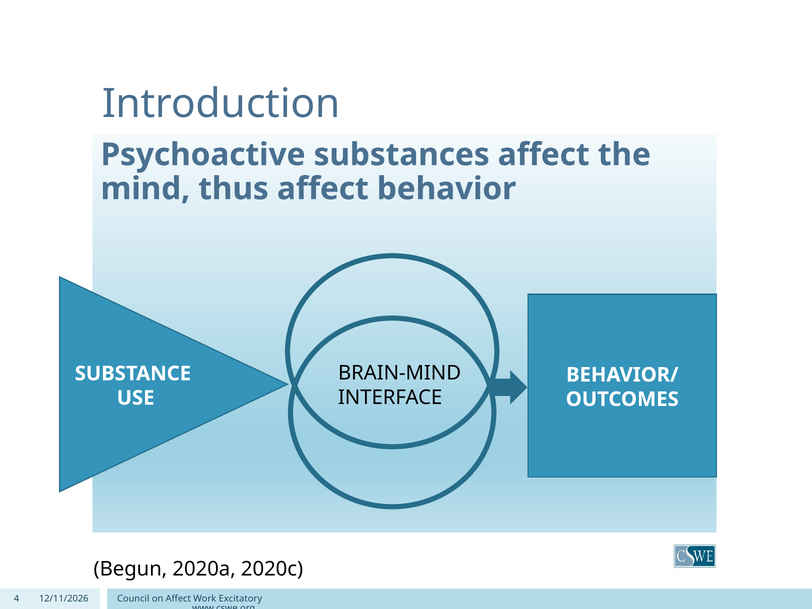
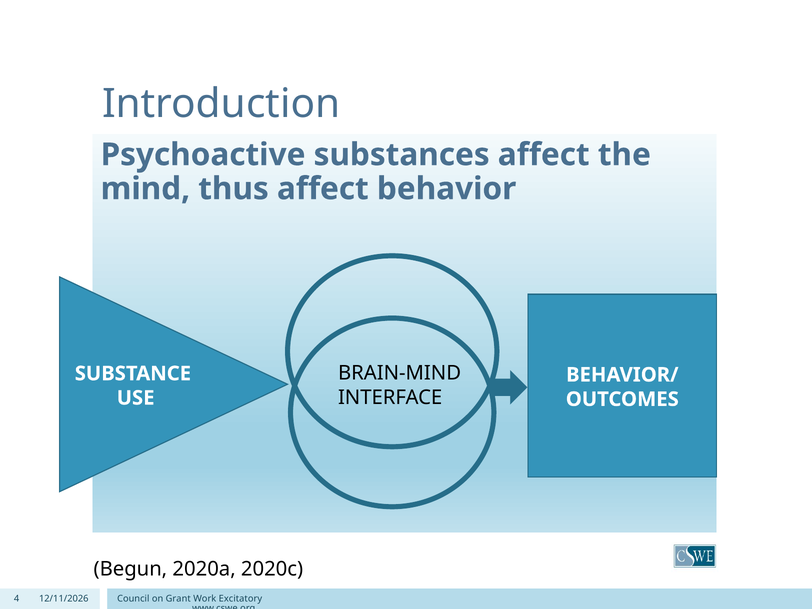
on Affect: Affect -> Grant (178, 599)
